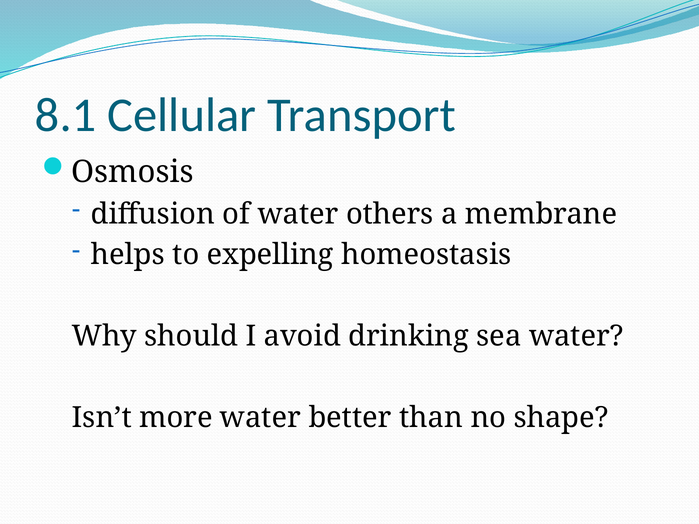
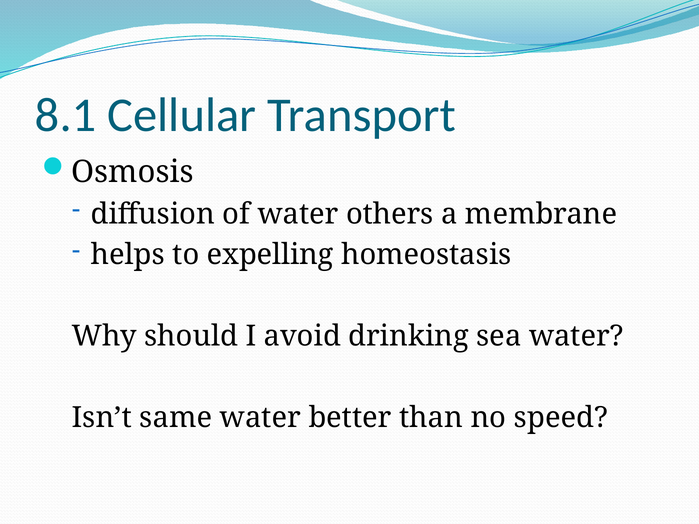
more: more -> same (176, 418)
shape: shape -> speed (561, 418)
